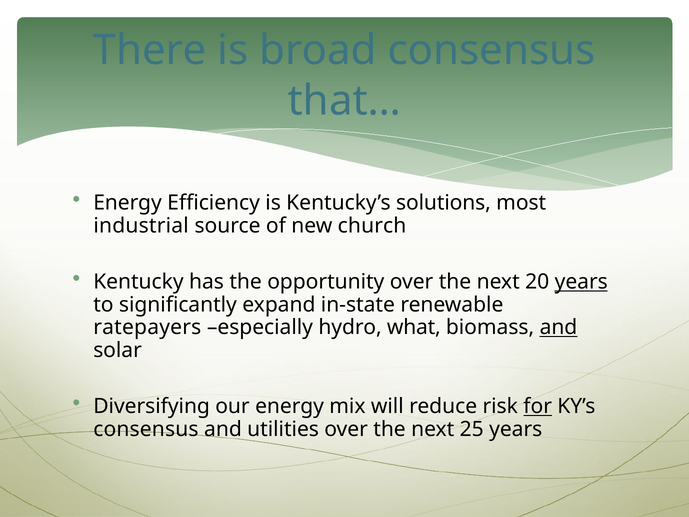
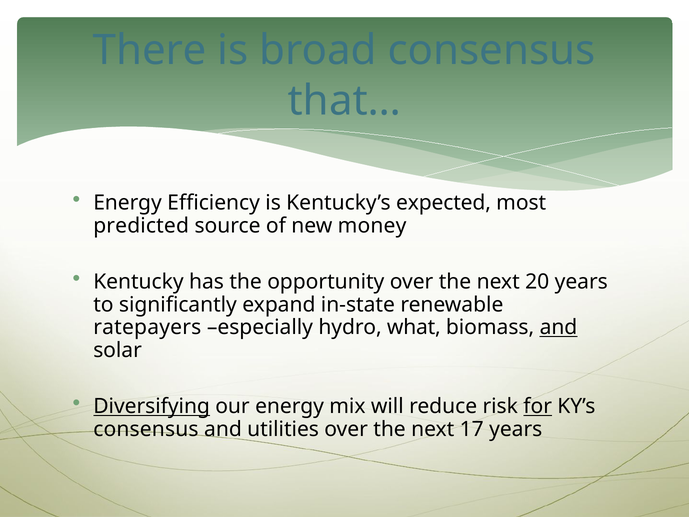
solutions: solutions -> expected (443, 203)
industrial: industrial -> predicted (141, 226)
church: church -> money (372, 226)
years underline: present -> none (581, 282)
Diversifying underline: none -> present (152, 406)
25: 25 -> 17 (472, 429)
